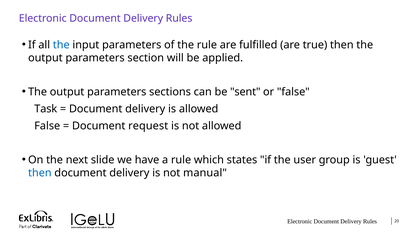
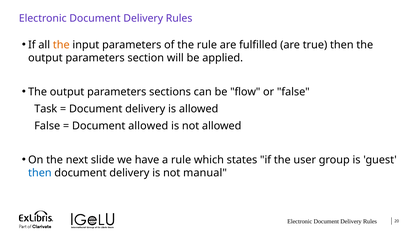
the colour: blue -> orange (61, 45)
sent: sent -> flow (245, 92)
Document request: request -> allowed (148, 126)
